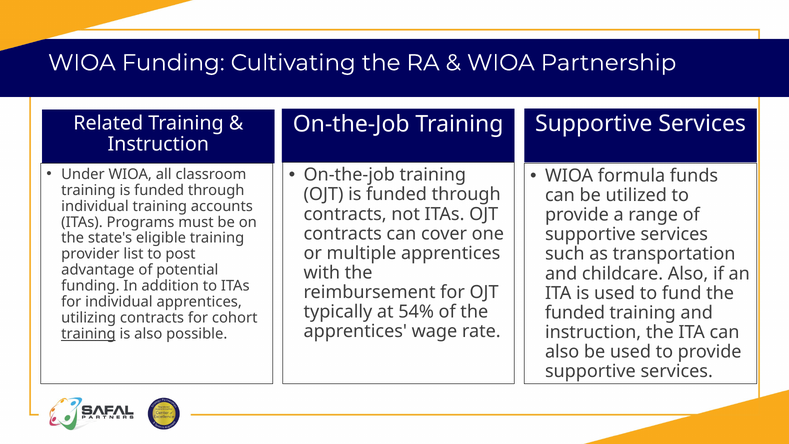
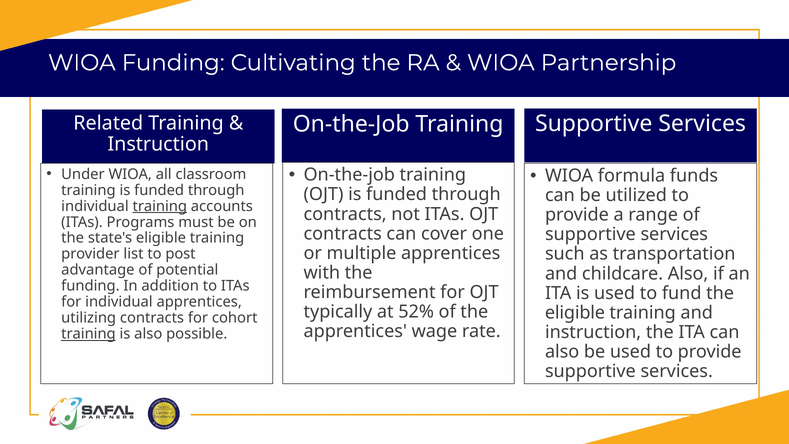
training underline: none -> present (160, 206)
54%: 54% -> 52% (416, 312)
funded: funded -> eligible (575, 312)
